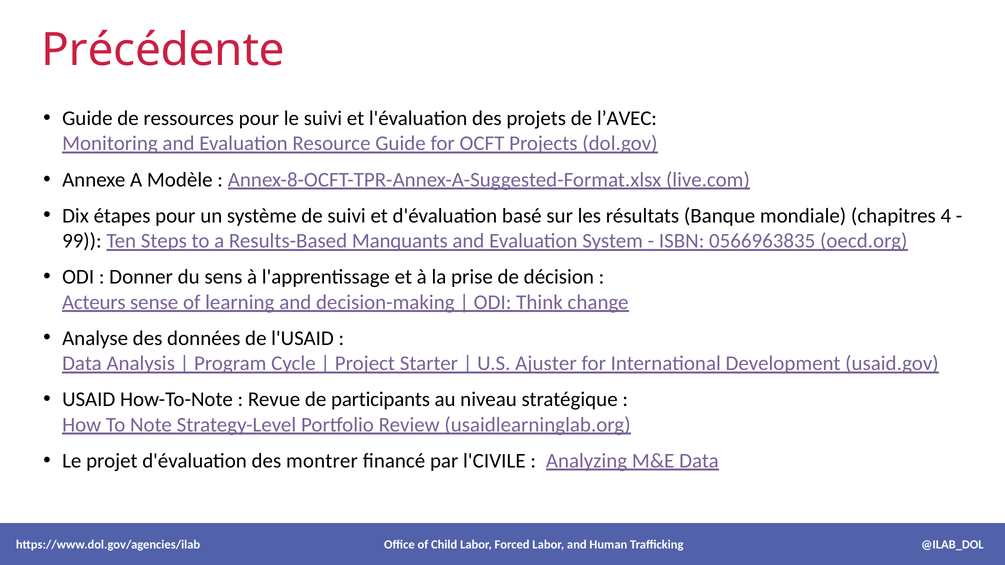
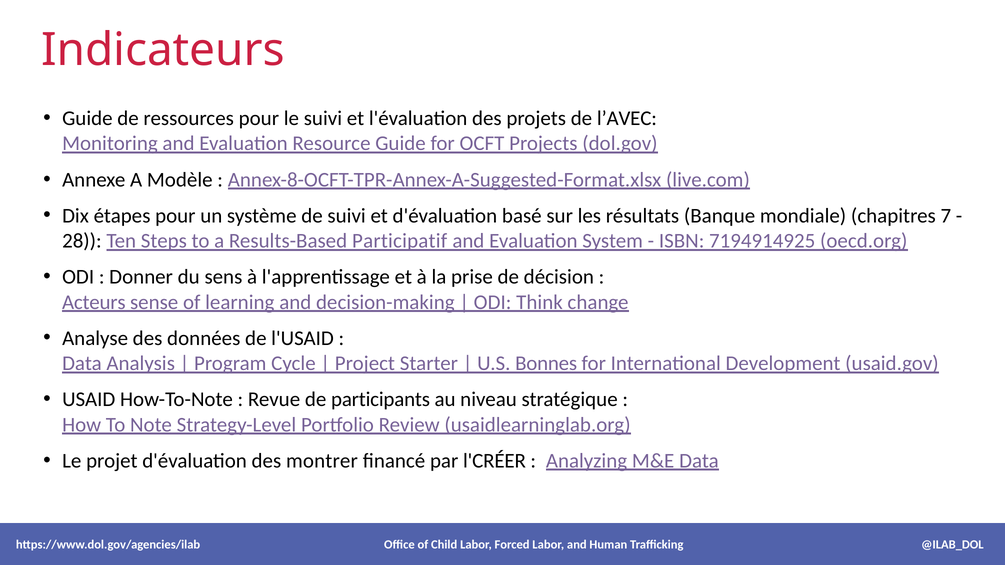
Précédente: Précédente -> Indicateurs (163, 50)
4: 4 -> 7 (946, 216)
99: 99 -> 28 (82, 241)
Manquants: Manquants -> Participatif (400, 241)
0566963835: 0566963835 -> 7194914925 (762, 241)
Ajuster: Ajuster -> Bonnes (546, 364)
l'CIVILE: l'CIVILE -> l'CRÉER (494, 461)
